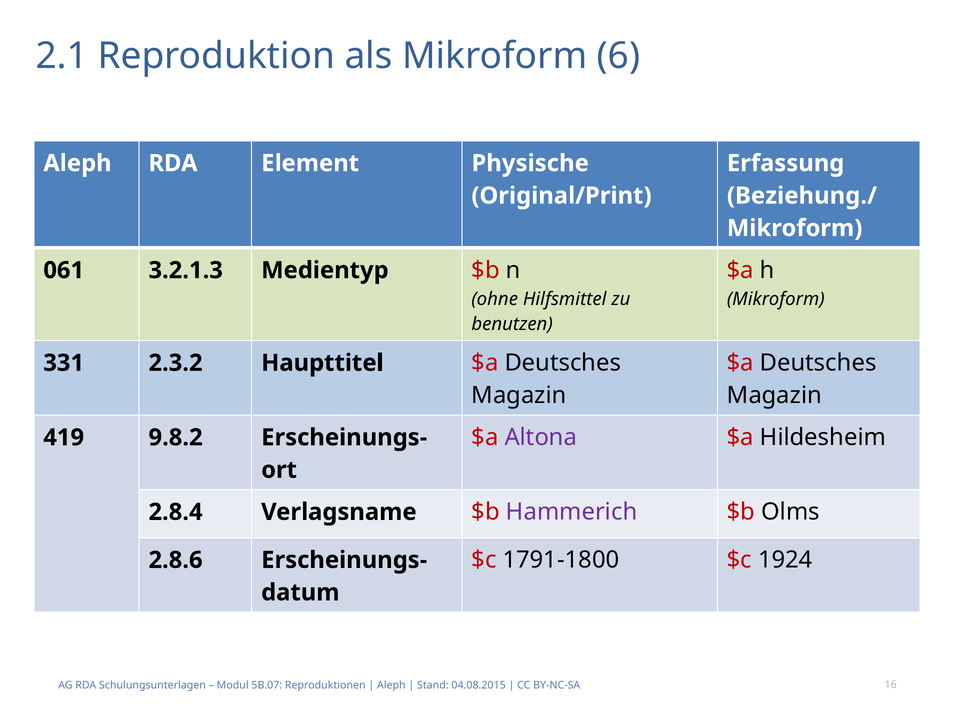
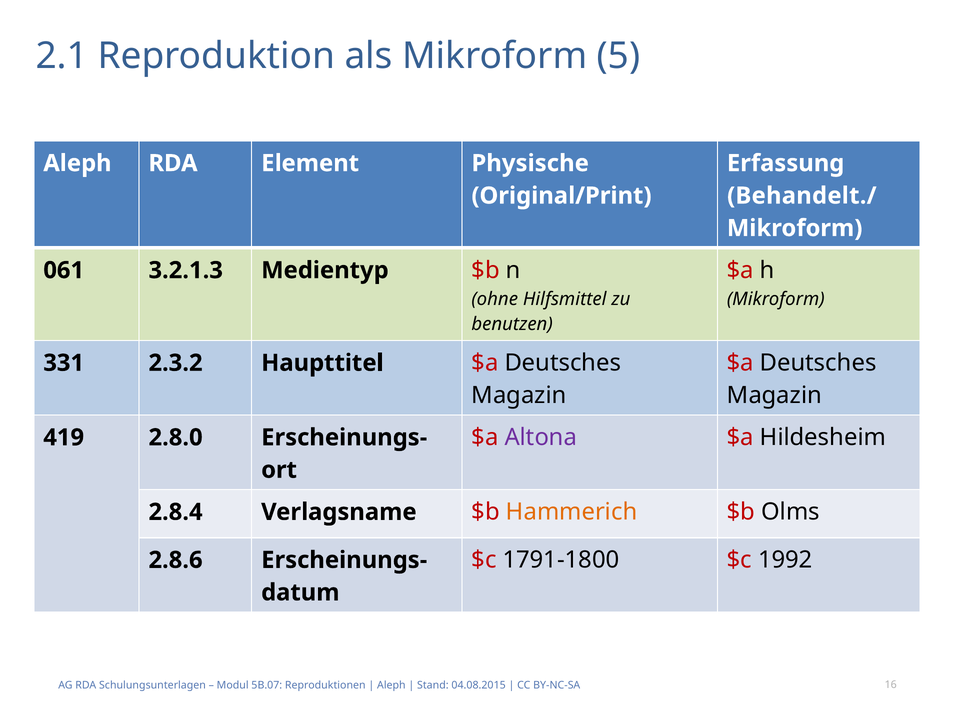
6: 6 -> 5 (619, 56)
Beziehung./: Beziehung./ -> Behandelt./ (802, 196)
9.8.2: 9.8.2 -> 2.8.0 (176, 437)
Hammerich colour: purple -> orange (572, 512)
1924: 1924 -> 1992 (785, 560)
